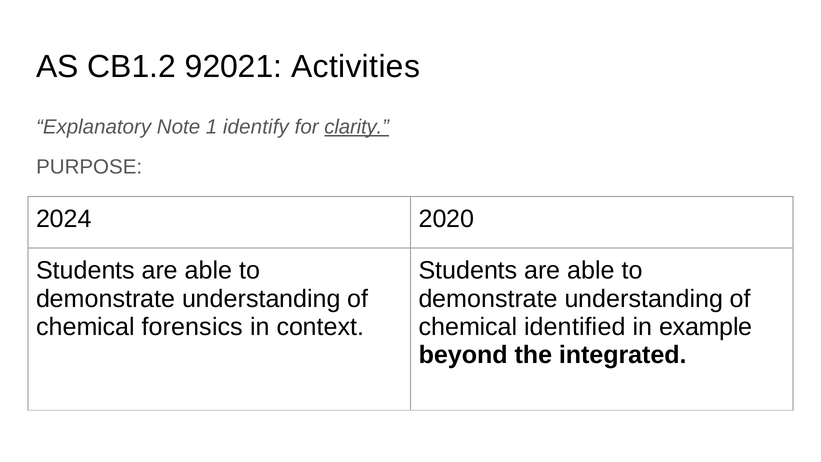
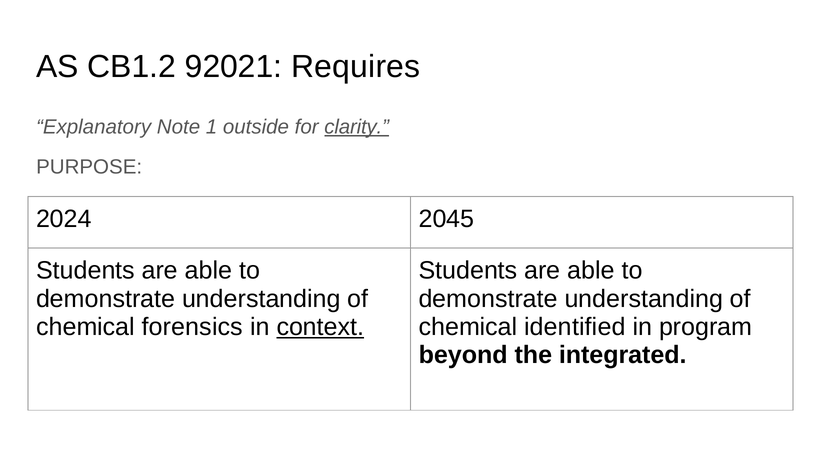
Activities: Activities -> Requires (356, 66)
identify: identify -> outside (256, 127)
2020: 2020 -> 2045 (447, 219)
context underline: none -> present (320, 327)
example: example -> program (706, 327)
